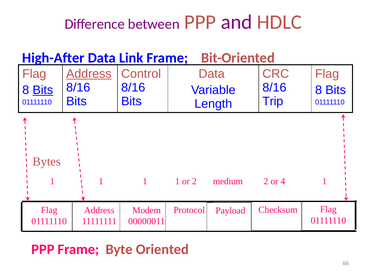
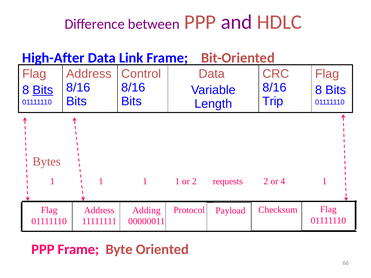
Address underline: present -> none (89, 74)
medium: medium -> requests (228, 181)
Modem: Modem -> Adding (147, 210)
